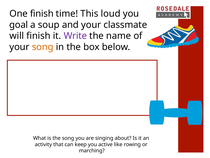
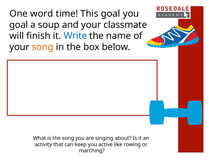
One finish: finish -> word (42, 14)
This loud: loud -> goal (111, 14)
Write colour: purple -> blue (75, 36)
